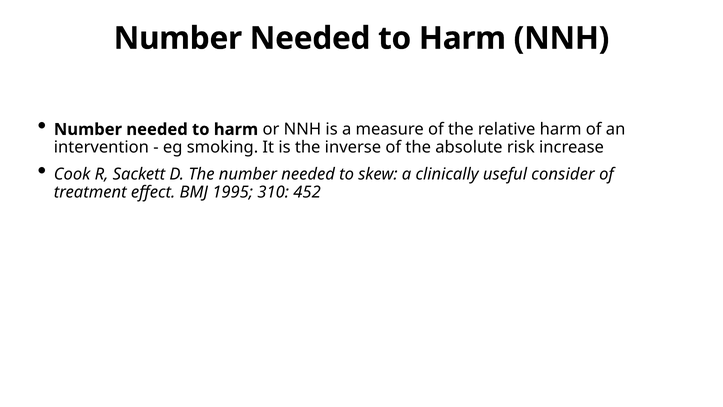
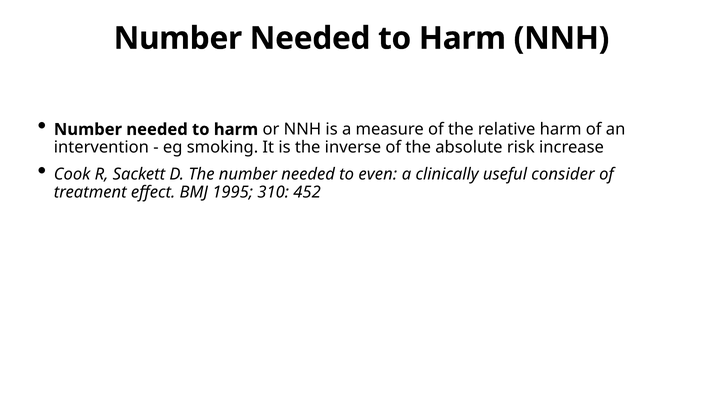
skew: skew -> even (378, 174)
